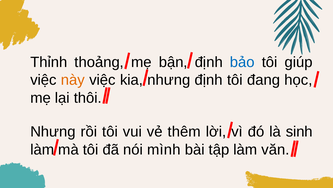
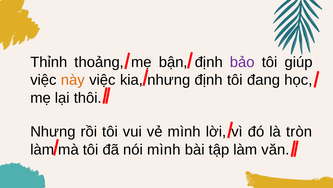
bảo colour: blue -> purple (242, 62)
vẻ thêm: thêm -> mình (184, 131)
sinh: sinh -> tròn (299, 131)
